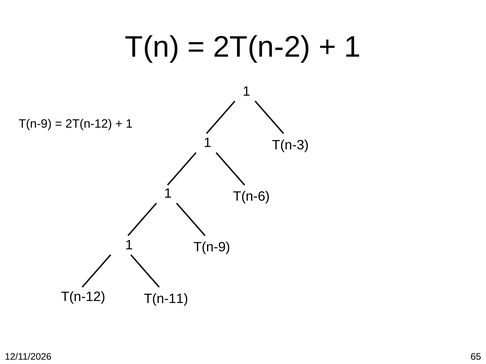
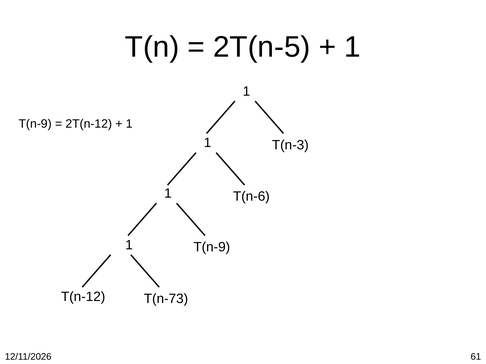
2T(n-2: 2T(n-2 -> 2T(n-5 (262, 47)
T(n-11: T(n-11 -> T(n-73 (166, 299)
65: 65 -> 61 (476, 357)
